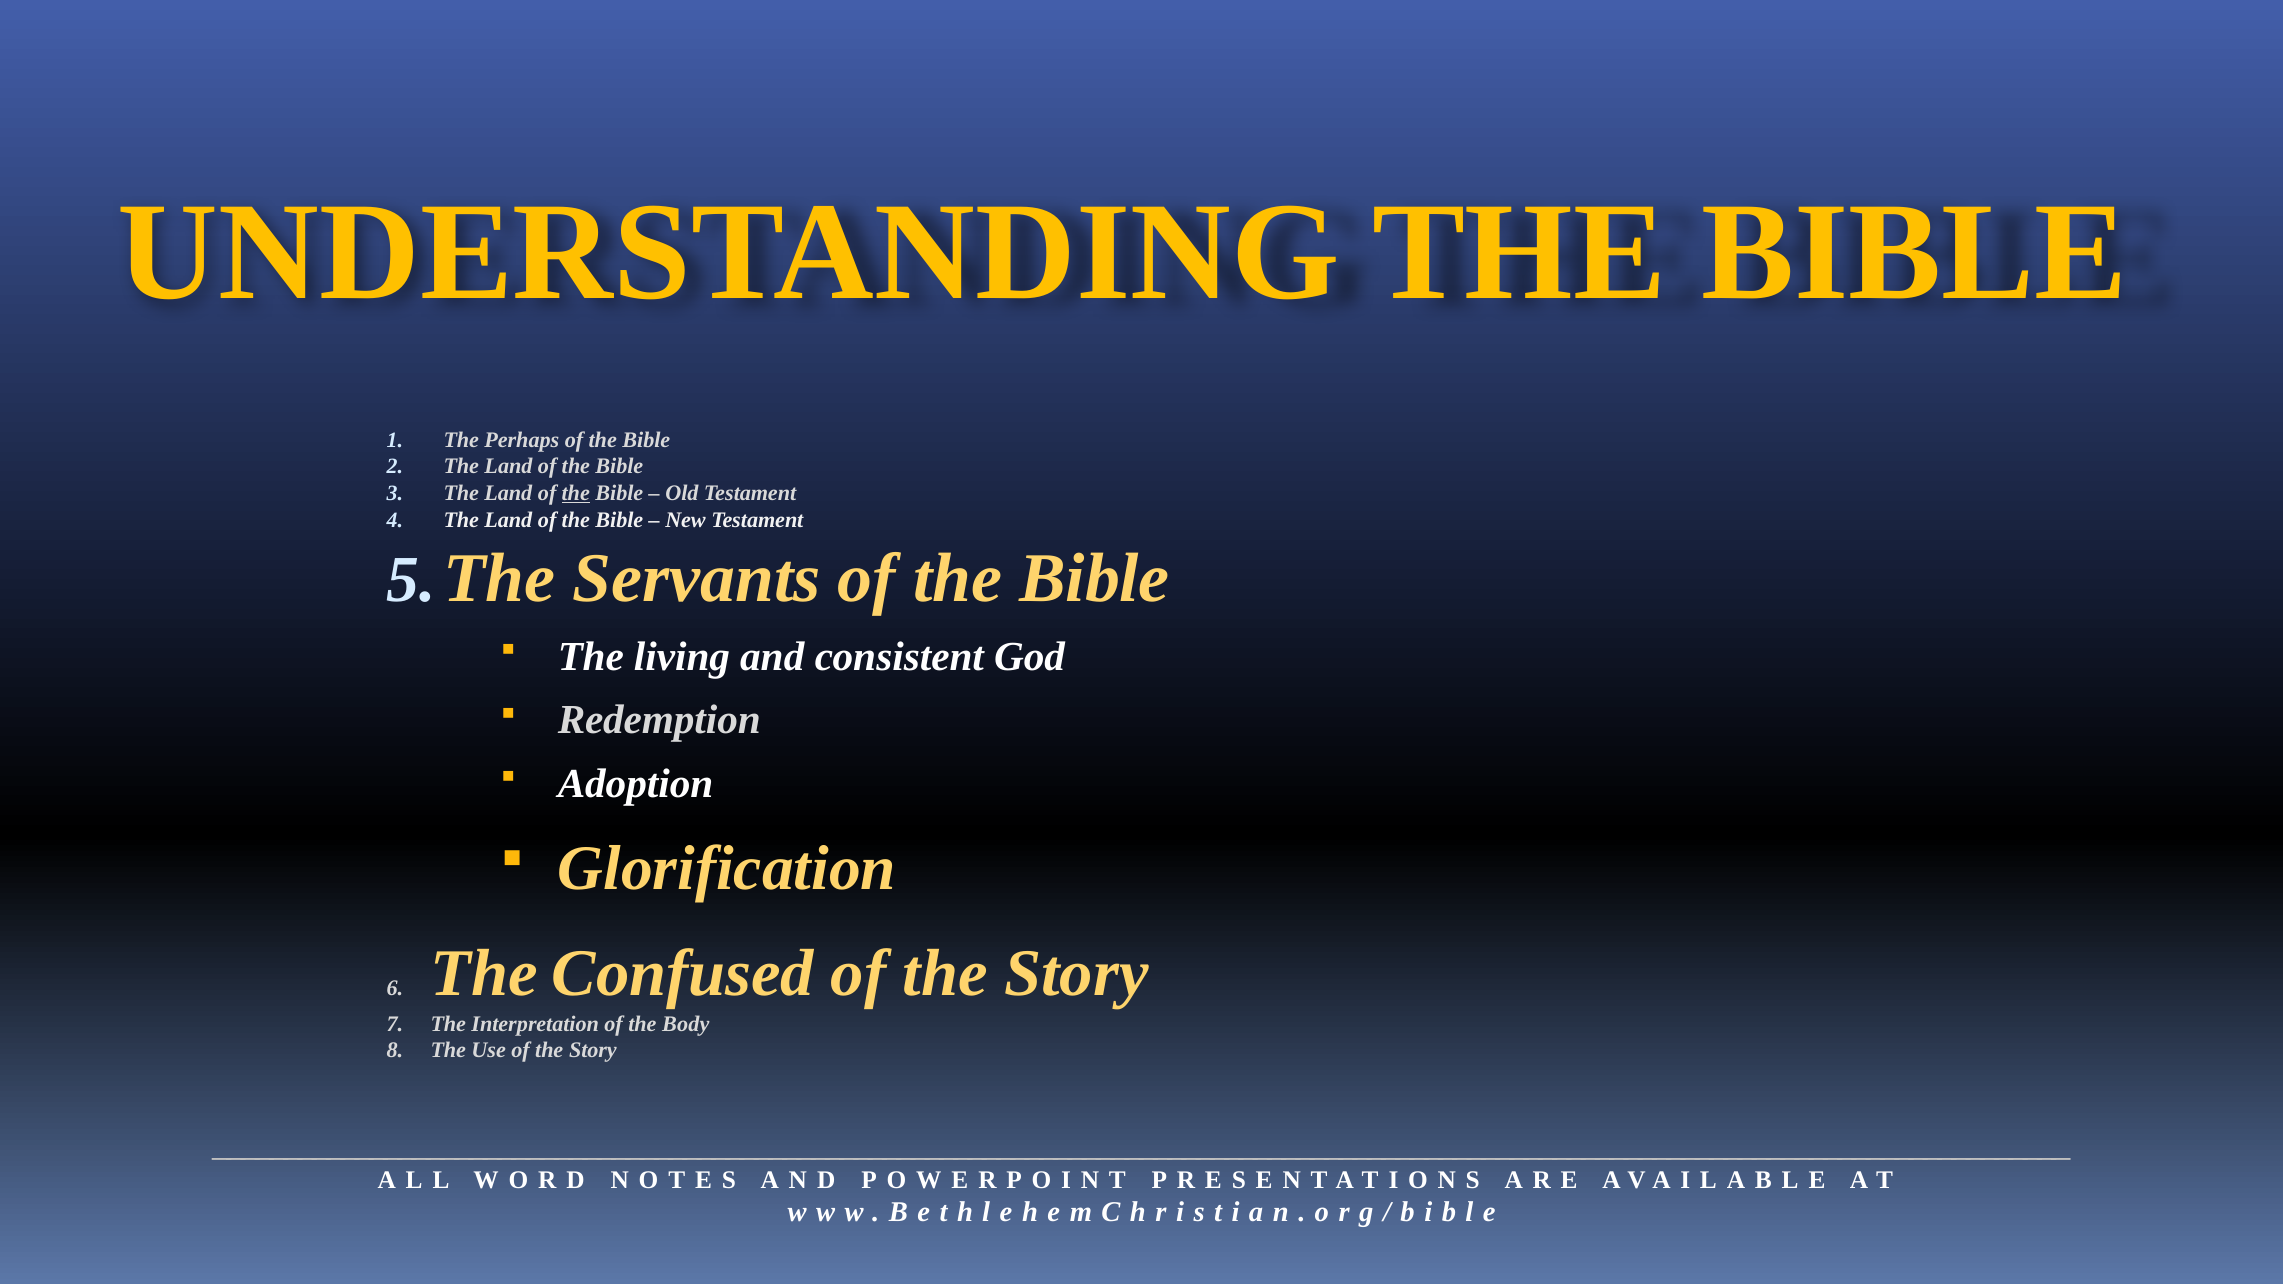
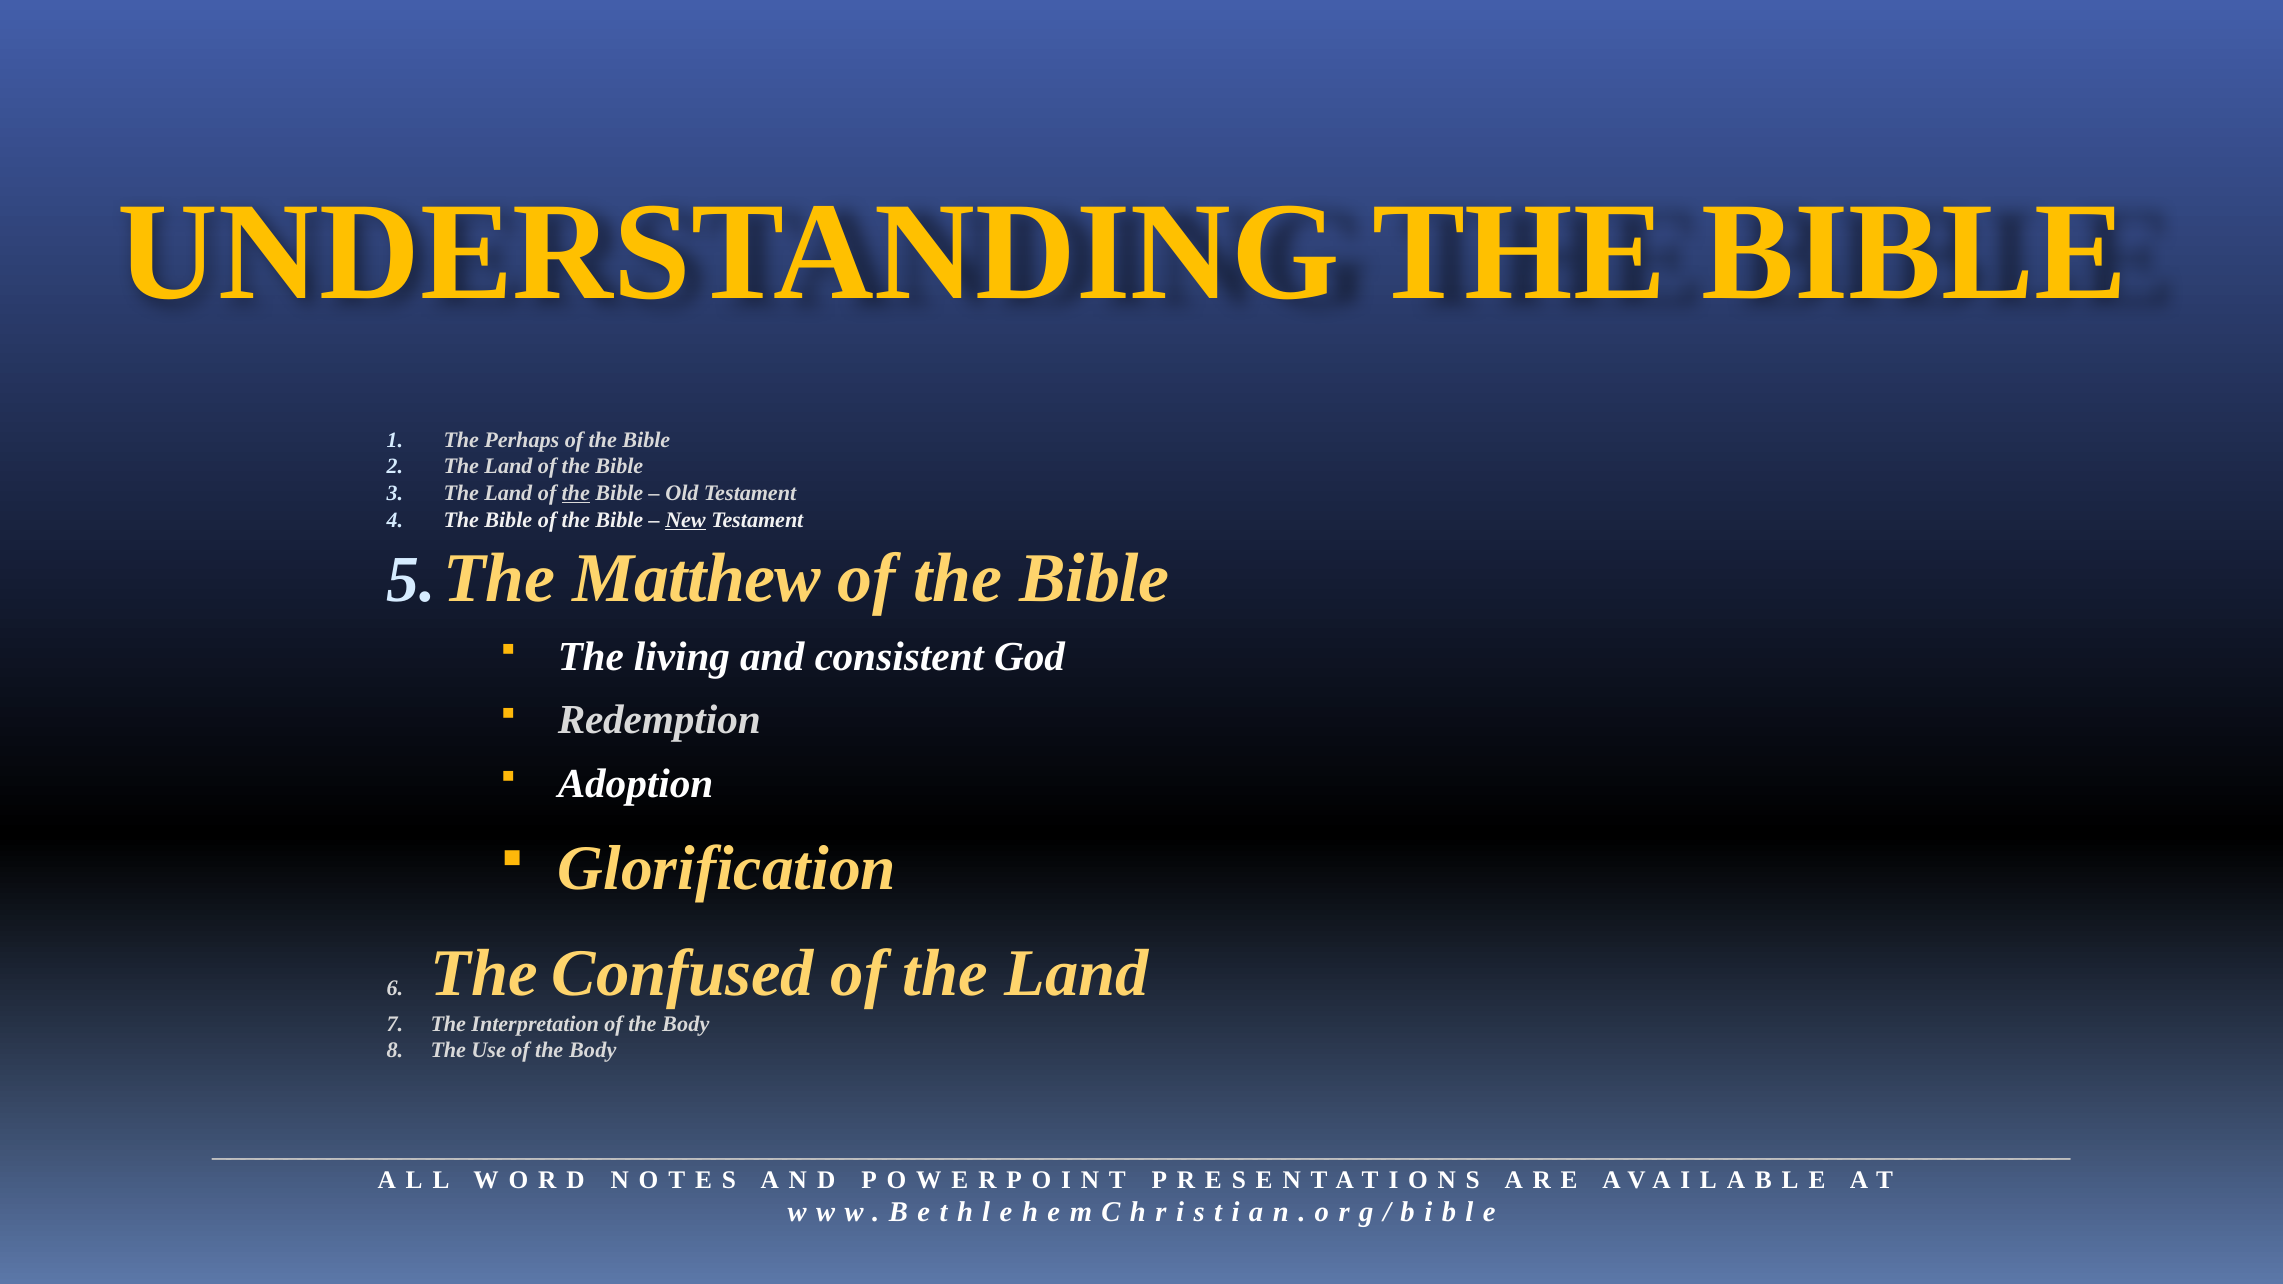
Land: Land -> Bible (508, 520)
New underline: none -> present (686, 520)
Servants: Servants -> Matthew (697, 578)
Story: Story -> Land (1077, 974)
Use of the Story: Story -> Body (593, 1051)
